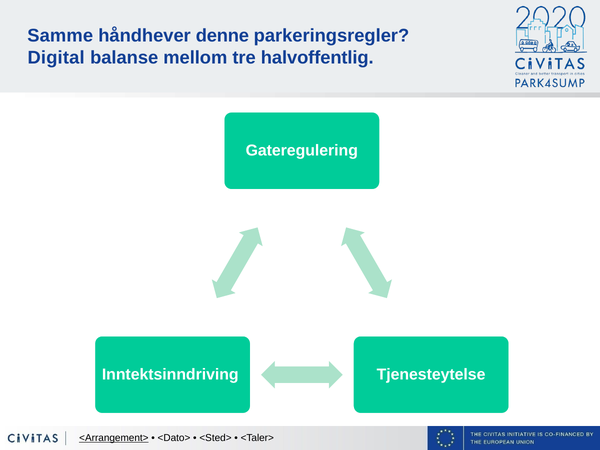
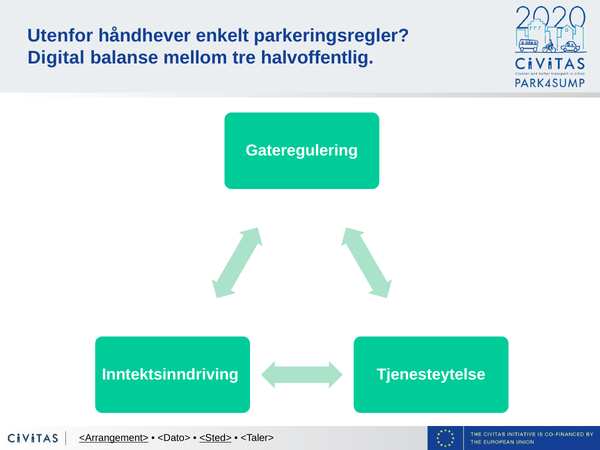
Samme: Samme -> Utenfor (60, 36)
denne: denne -> enkelt (222, 36)
<Sted> underline: none -> present (216, 438)
